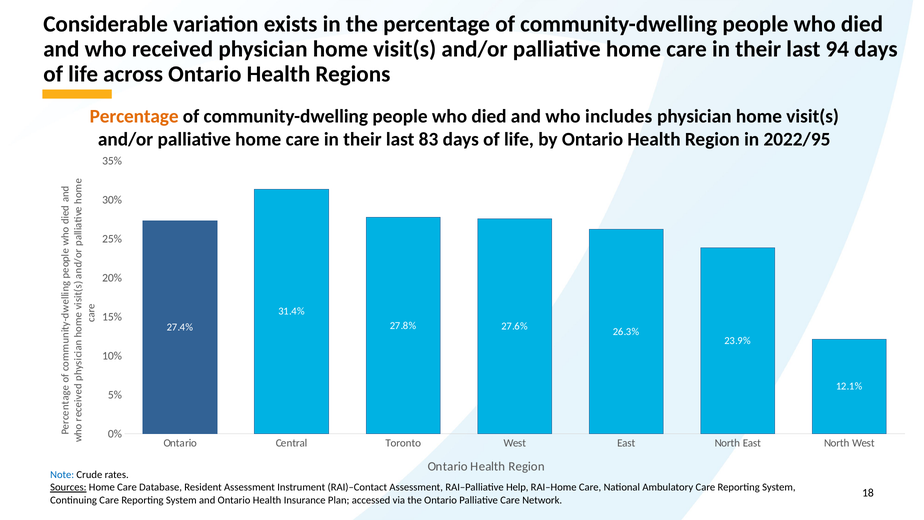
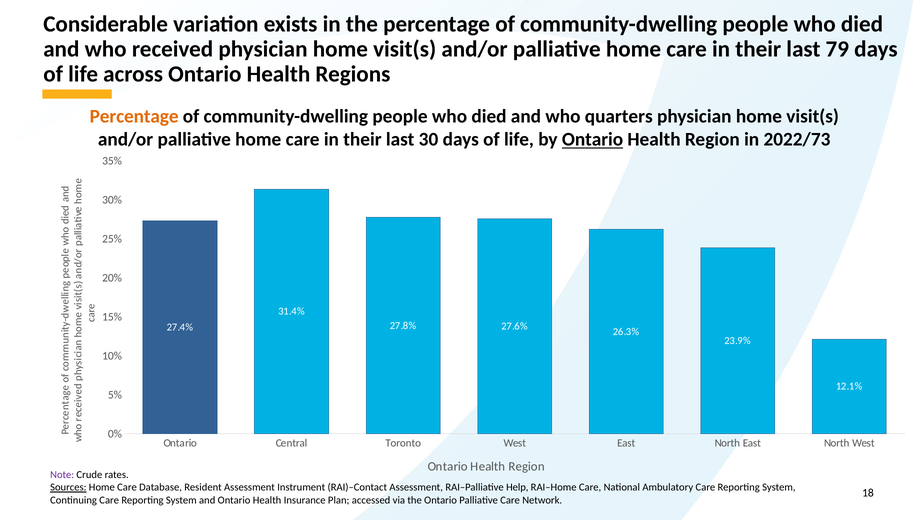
94: 94 -> 79 (837, 49)
includes: includes -> quarters (619, 116)
83: 83 -> 30 (428, 140)
Ontario underline: none -> present (593, 140)
2022/95: 2022/95 -> 2022/73 (797, 140)
Note colour: blue -> purple (62, 475)
